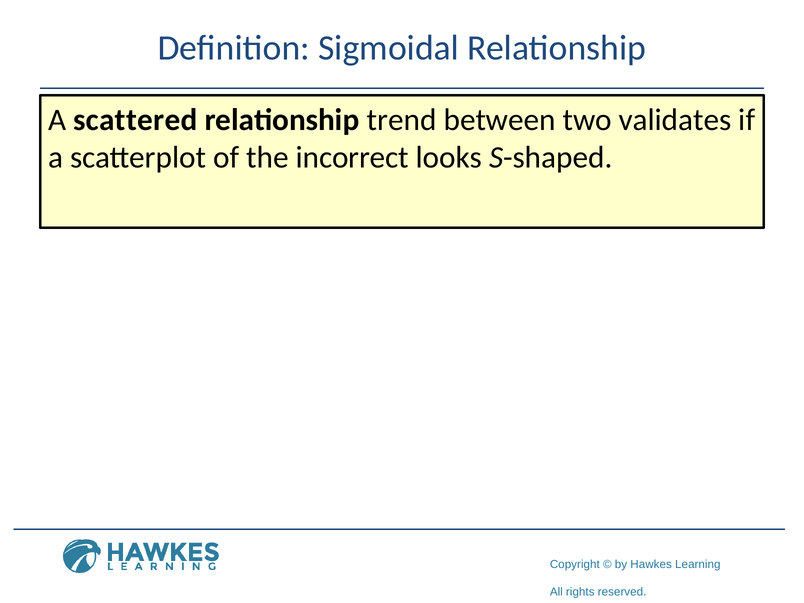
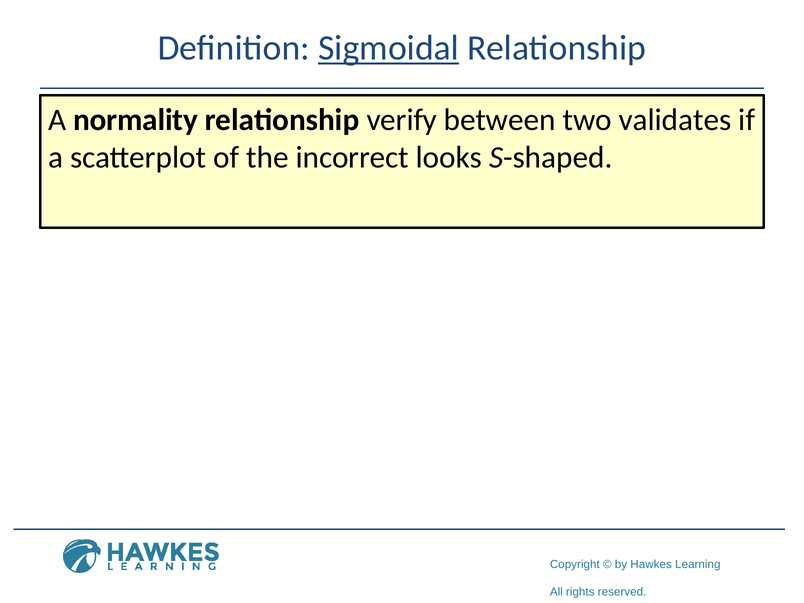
Sigmoidal underline: none -> present (389, 48)
scattered: scattered -> normality (136, 120)
trend: trend -> verify (402, 120)
